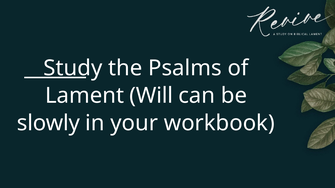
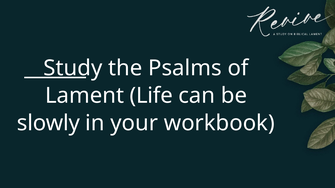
Will: Will -> Life (151, 96)
